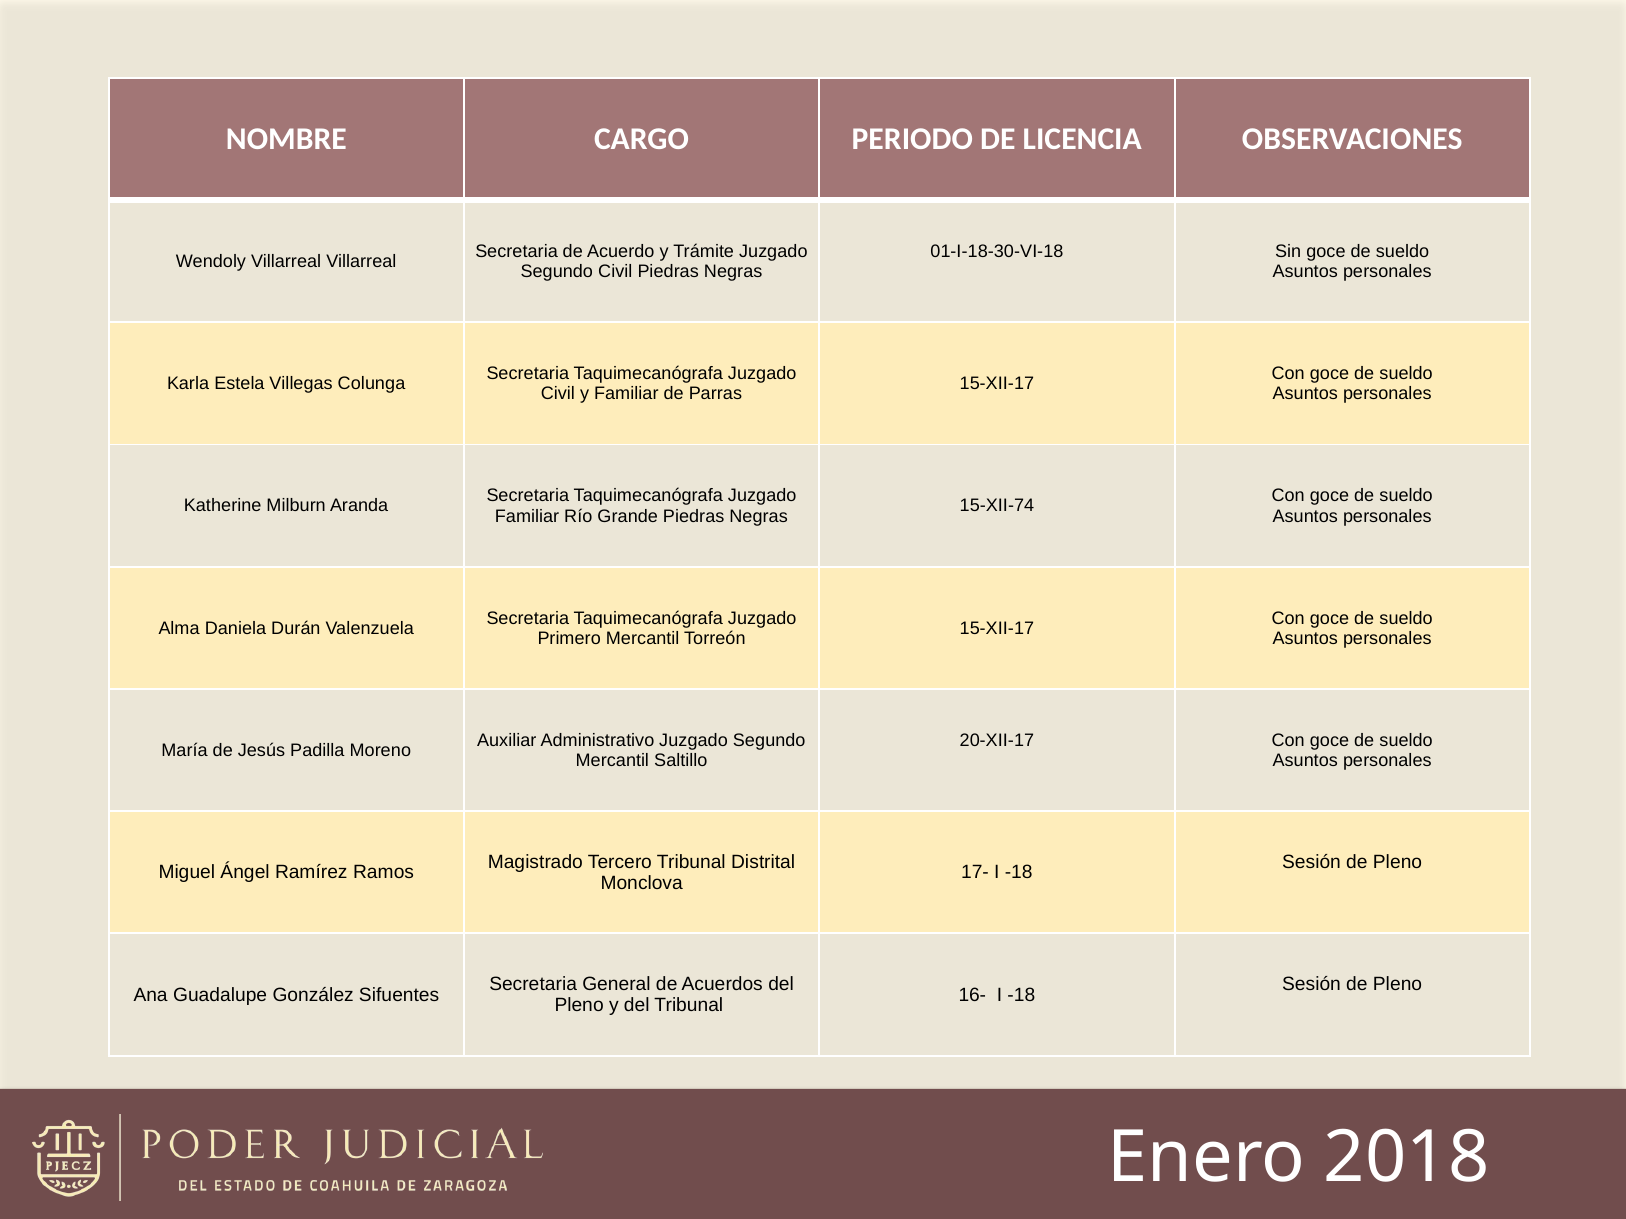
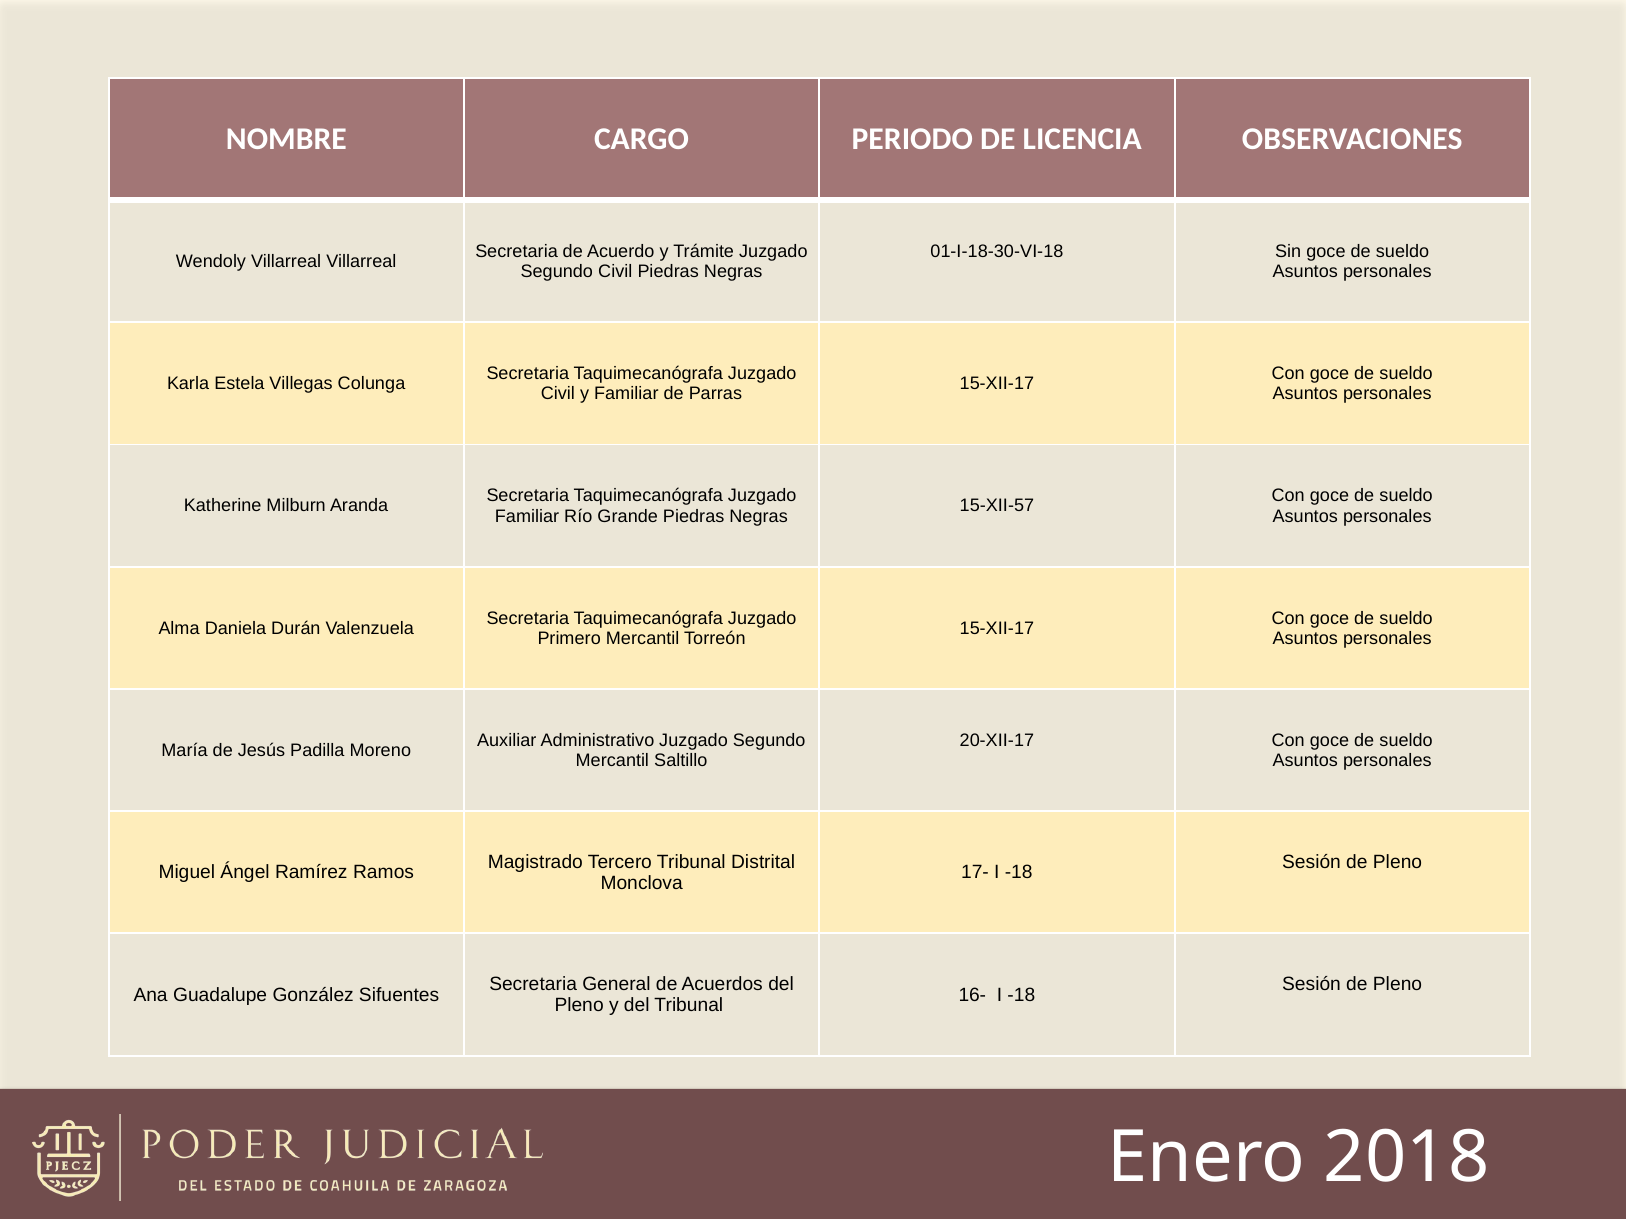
15-XII-74: 15-XII-74 -> 15-XII-57 (997, 506)
